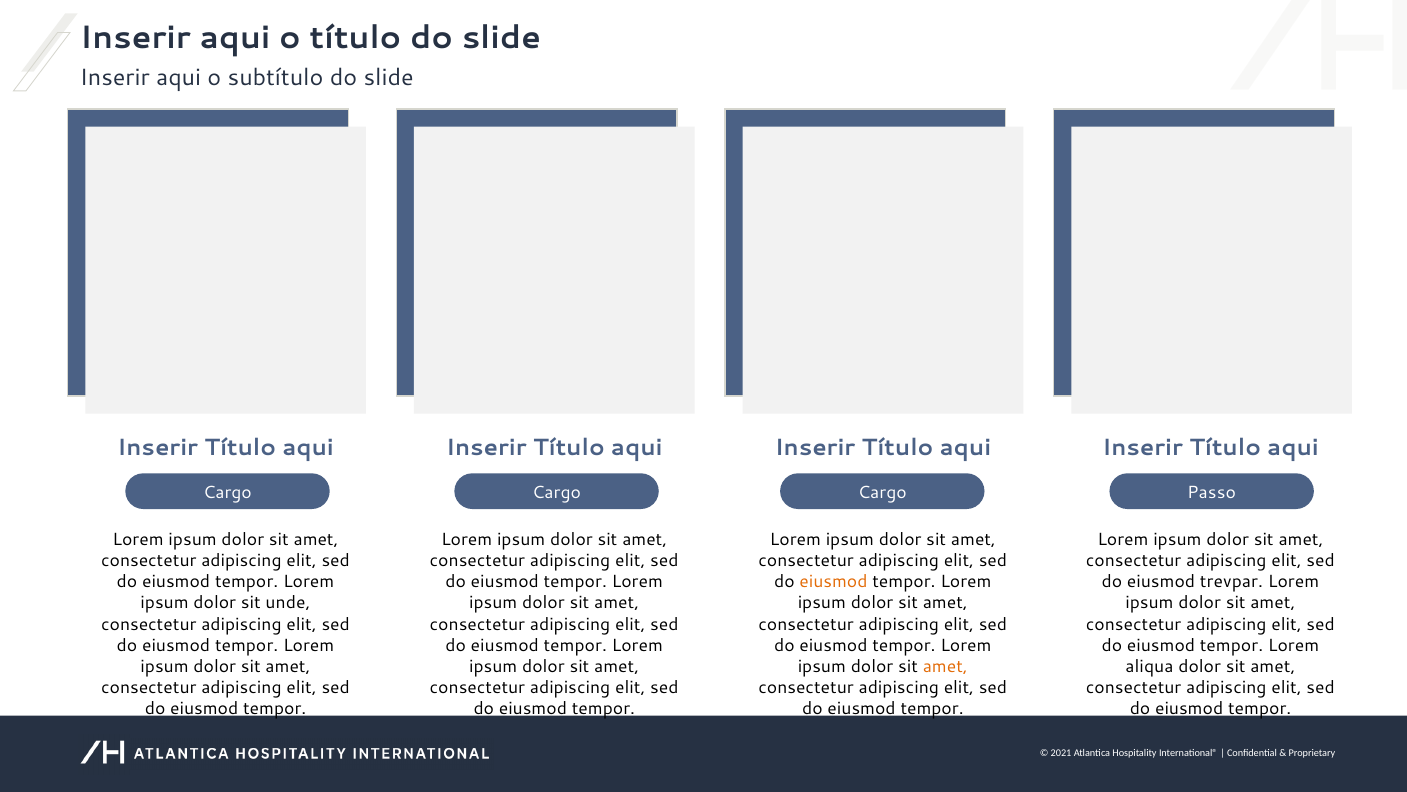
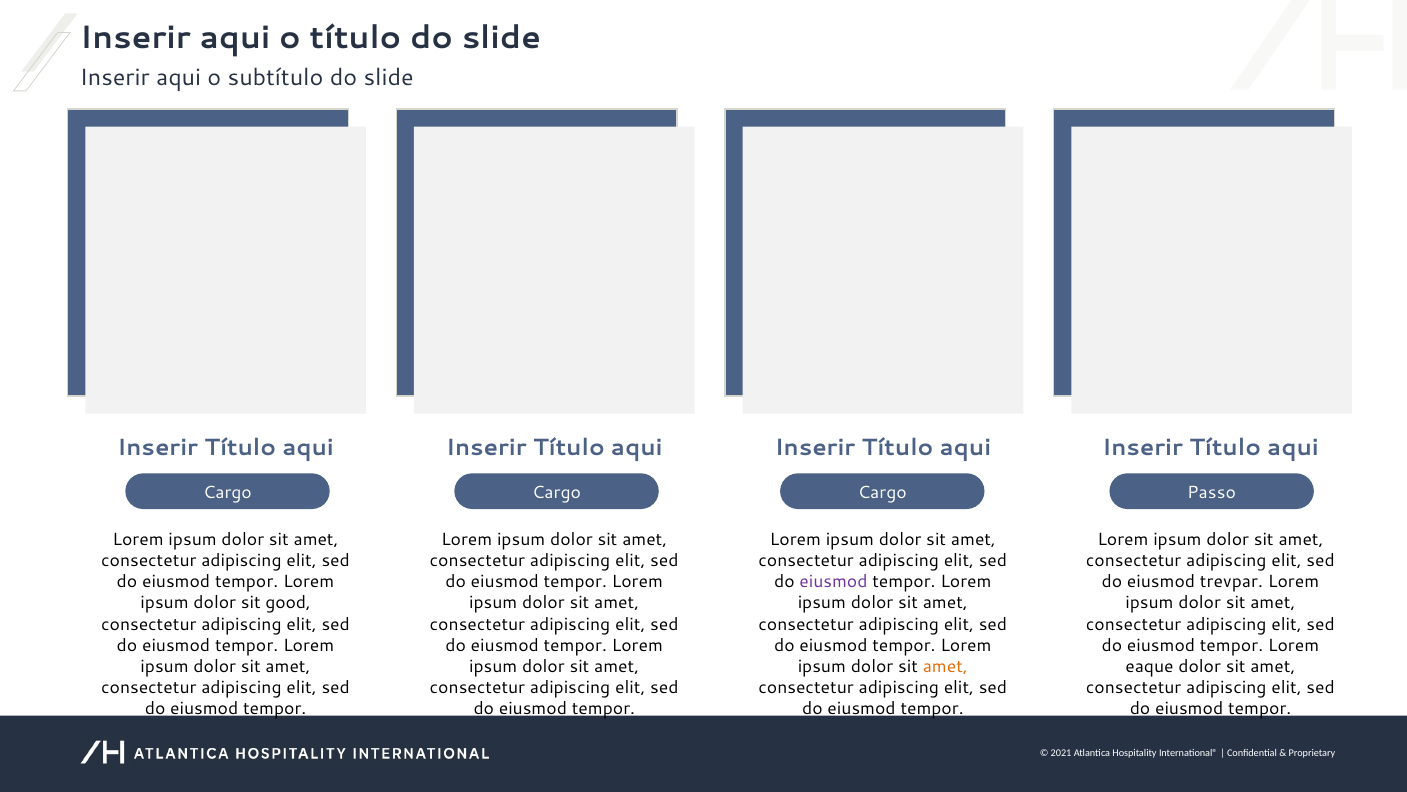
eiusmod colour: orange -> purple (833, 582)
unde: unde -> good (288, 603)
aliqua: aliqua -> eaque (1149, 666)
